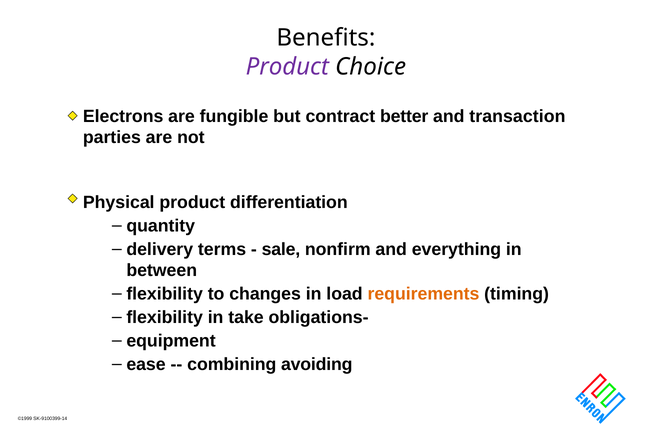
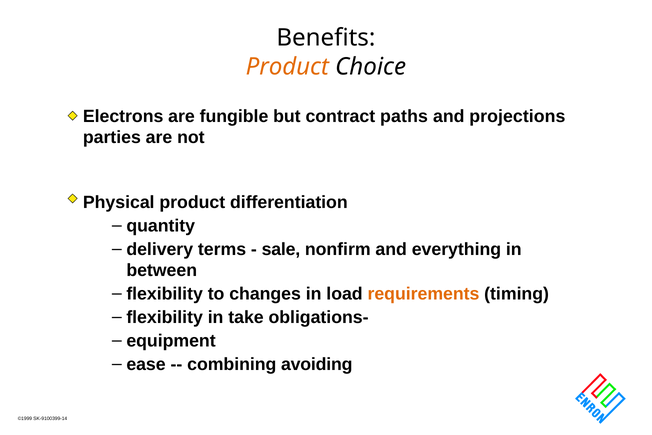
Product colour: purple -> orange (287, 67)
better: better -> paths (404, 116)
transaction: transaction -> projections (517, 116)
